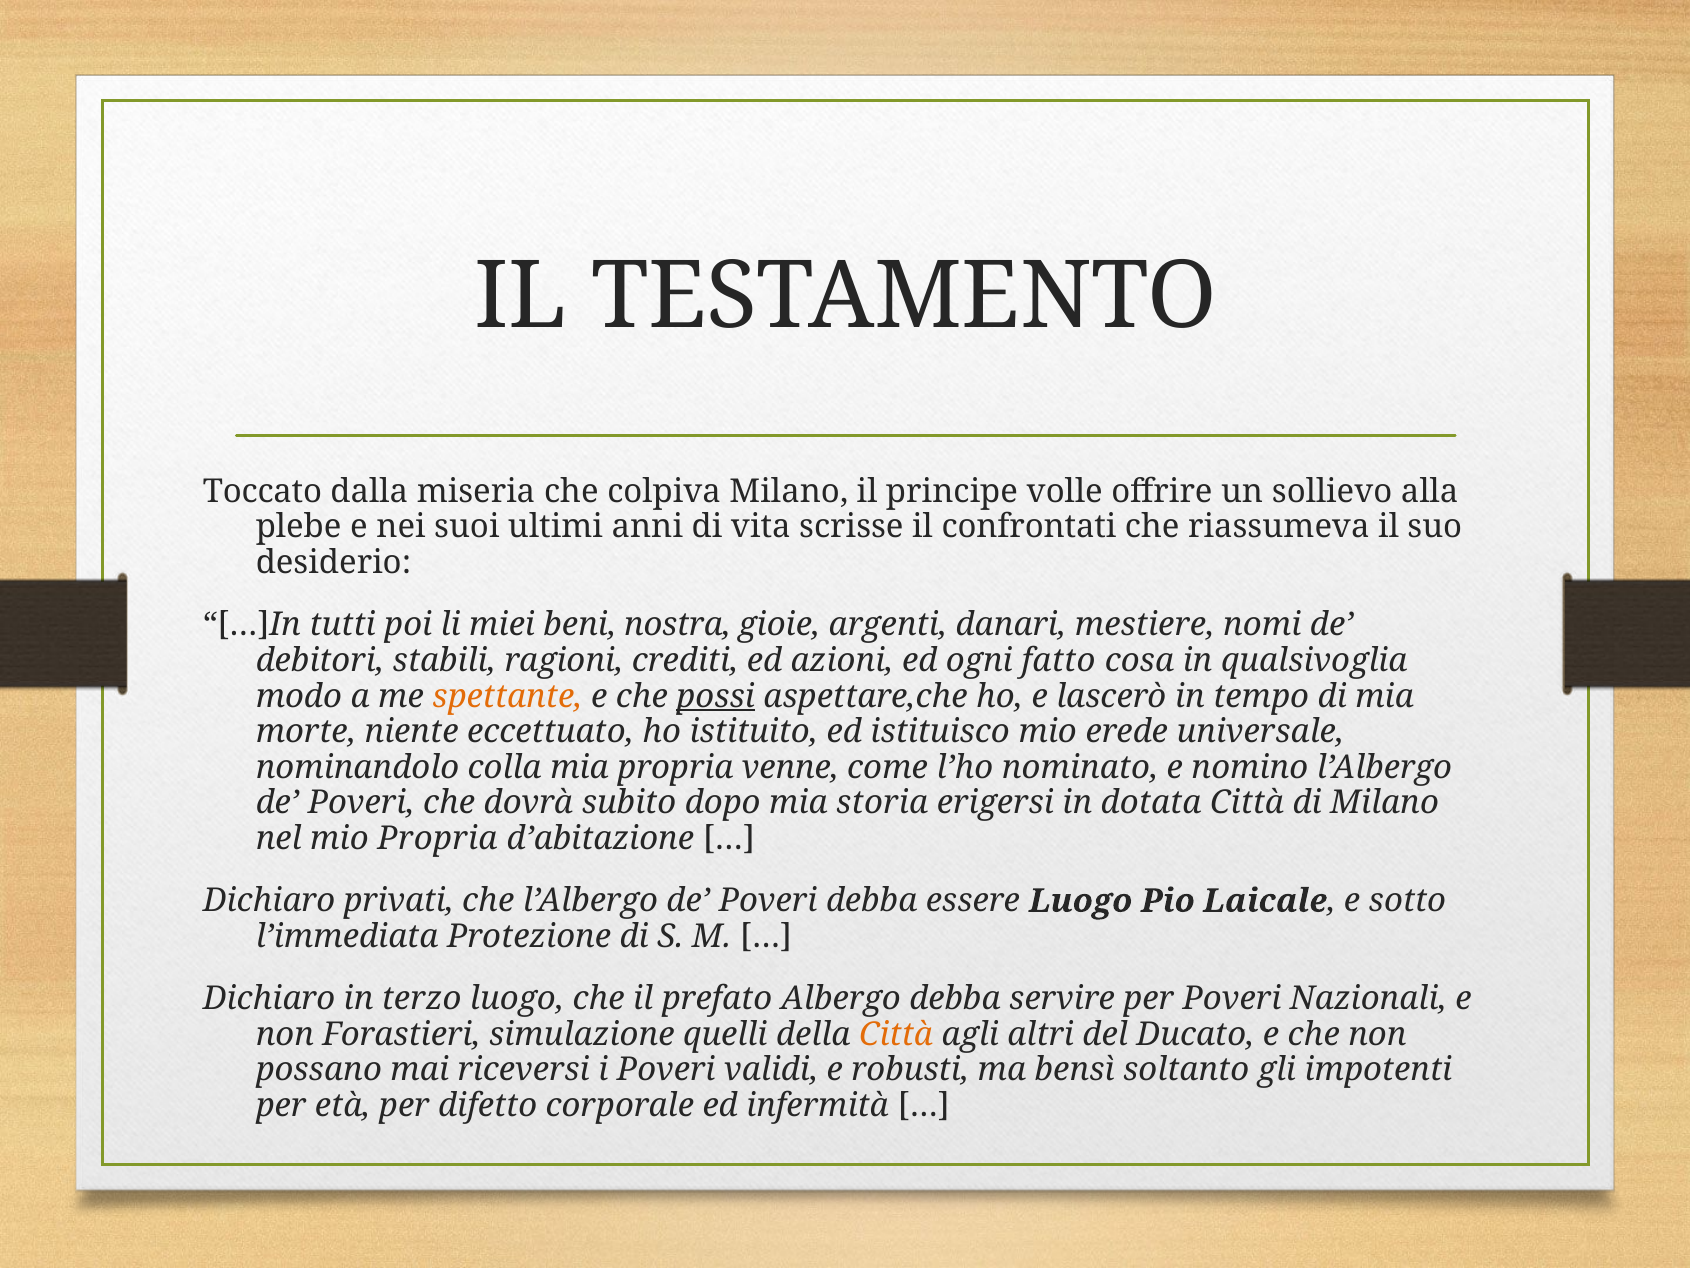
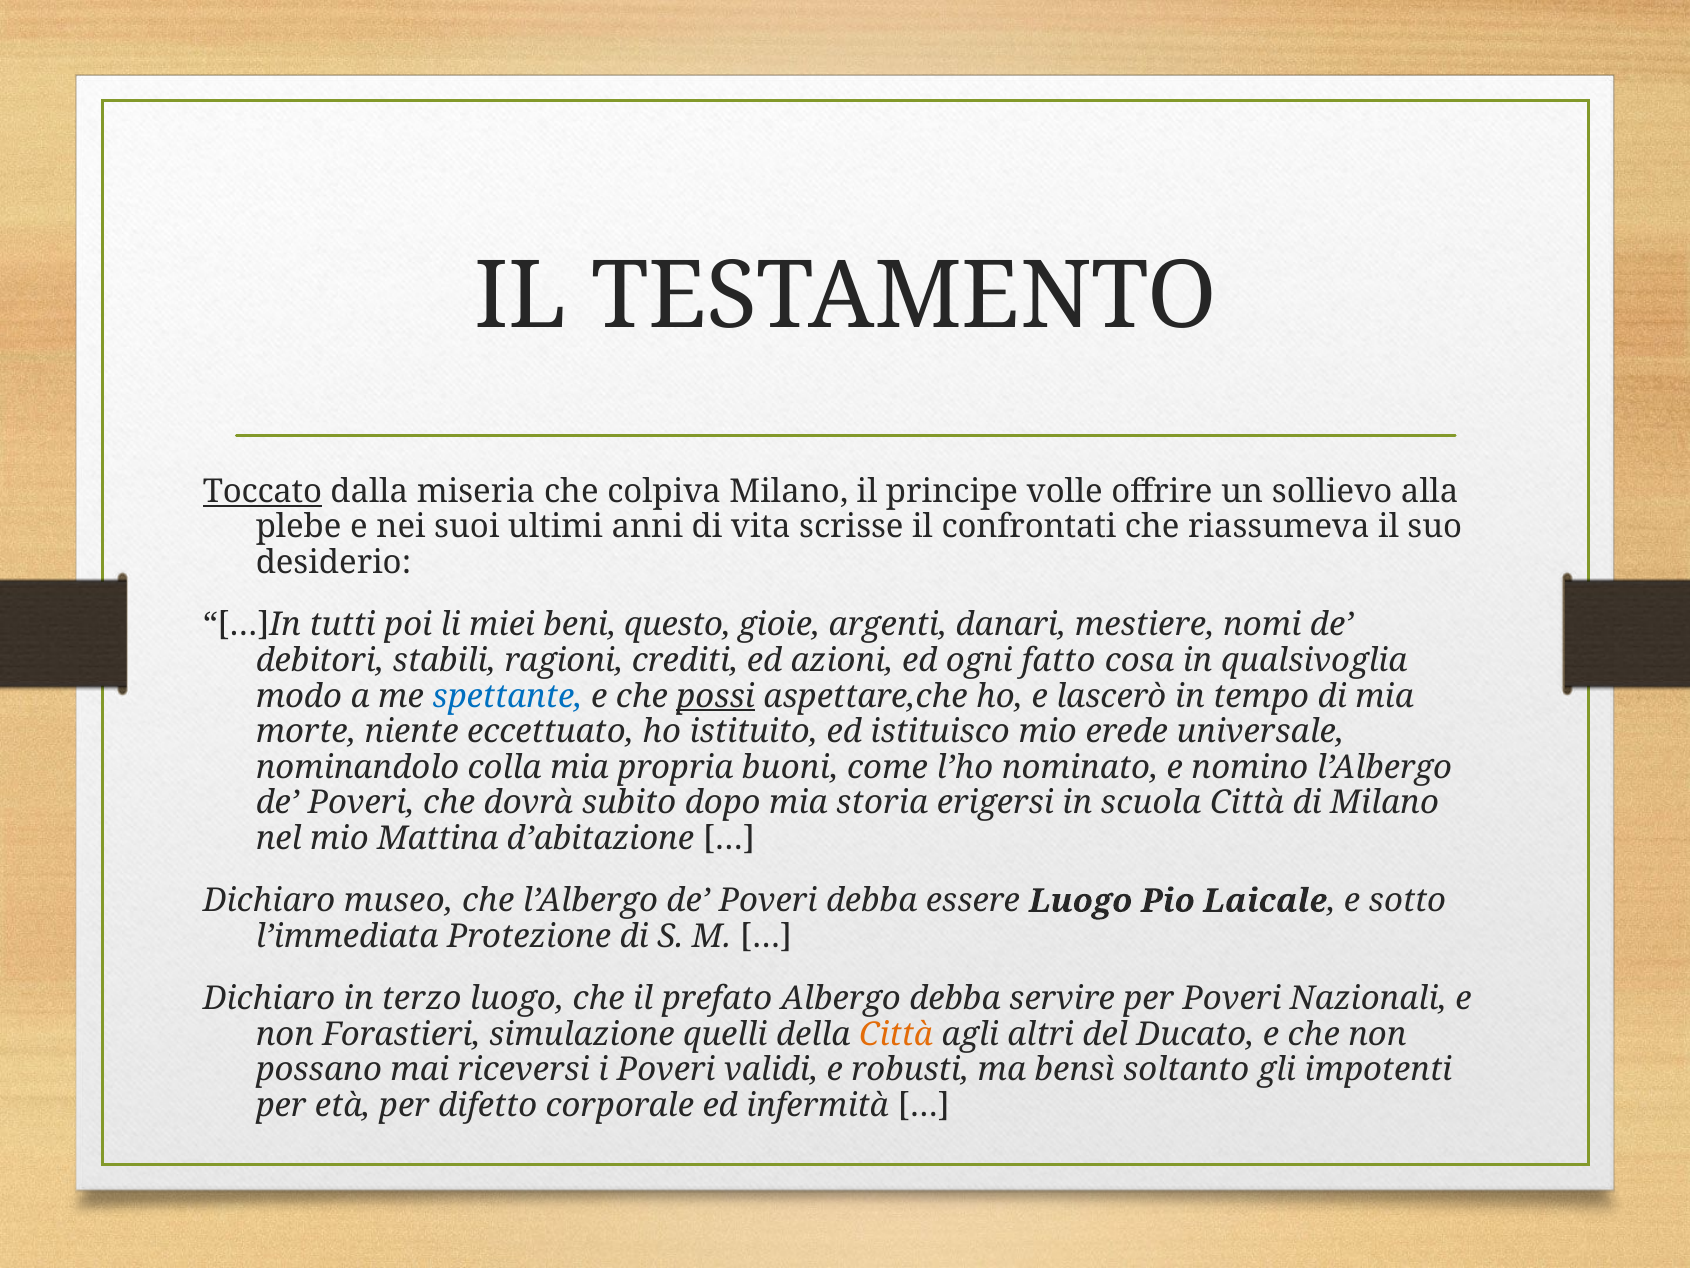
Toccato underline: none -> present (262, 491)
nostra: nostra -> questo (677, 625)
spettante colour: orange -> blue (507, 696)
venne: venne -> buoni (790, 767)
dotata: dotata -> scuola (1151, 802)
mio Propria: Propria -> Mattina (438, 838)
privati: privati -> museo (399, 901)
